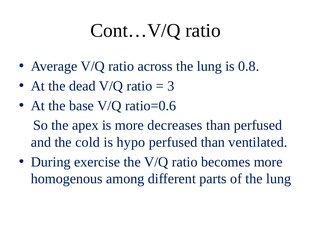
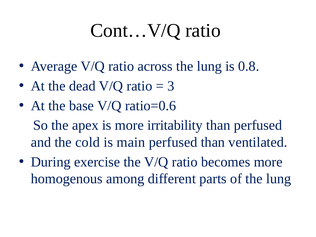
decreases: decreases -> irritability (175, 125)
hypo: hypo -> main (131, 142)
